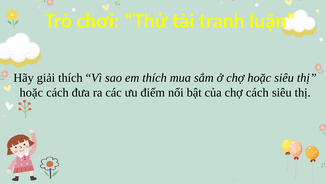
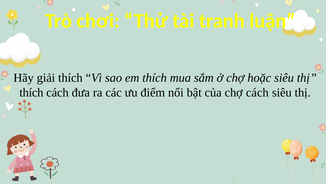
hoặc: hoặc -> thích (31, 92)
